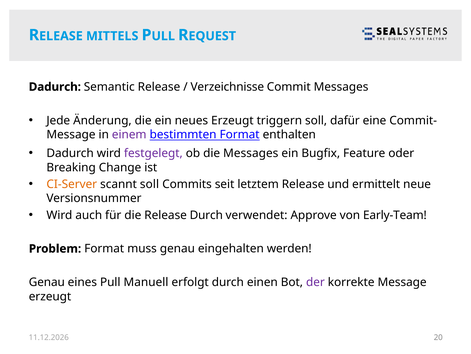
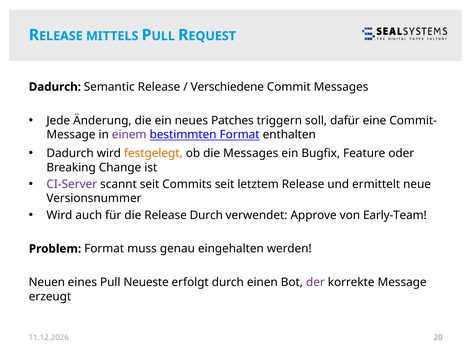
Verzeichnisse: Verzeichnisse -> Verschiedene (227, 87)
neues Erzeugt: Erzeugt -> Patches (232, 120)
festgelegt colour: purple -> orange (153, 153)
CI-Server colour: orange -> purple (72, 184)
scannt soll: soll -> seit (150, 184)
Genau: Genau -> Neuen (47, 282)
Manuell: Manuell -> Neueste (146, 282)
